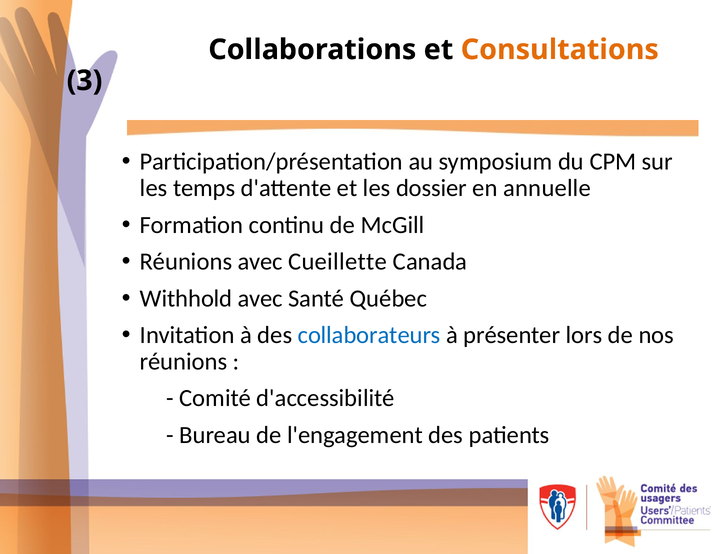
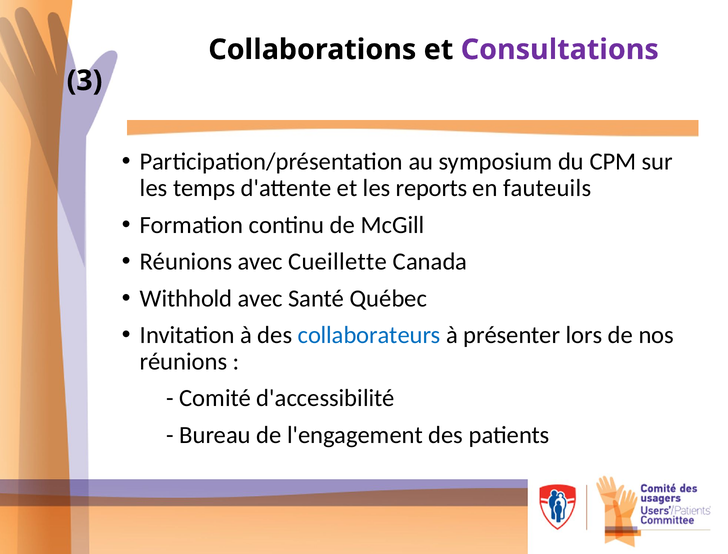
Consultations colour: orange -> purple (560, 50)
dossier: dossier -> reports (432, 188)
annuelle: annuelle -> fauteuils (547, 188)
